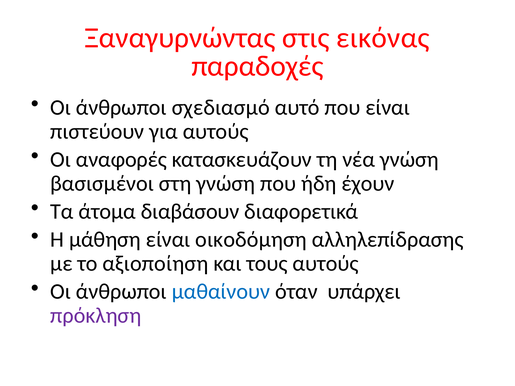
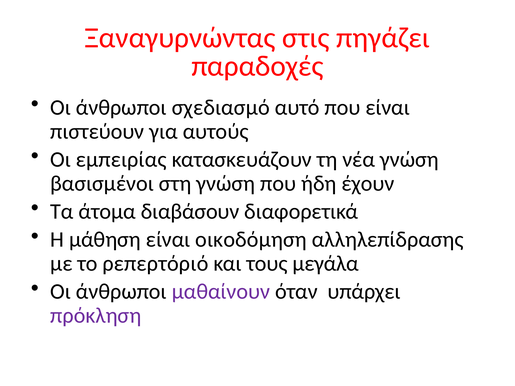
εικόνας: εικόνας -> πηγάζει (383, 38)
αναφορές: αναφορές -> εμπειρίας (121, 160)
αξιοποίηση: αξιοποίηση -> ρεπερτόριό (155, 264)
τους αυτούς: αυτούς -> μεγάλα (326, 264)
μαθαίνουν colour: blue -> purple (221, 292)
